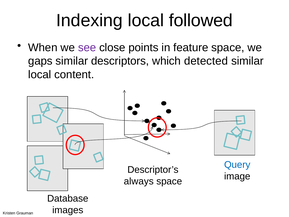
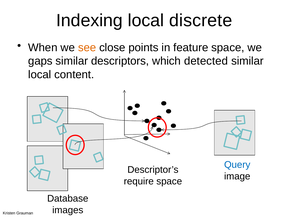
followed: followed -> discrete (201, 20)
see colour: purple -> orange (87, 48)
always: always -> require (139, 181)
